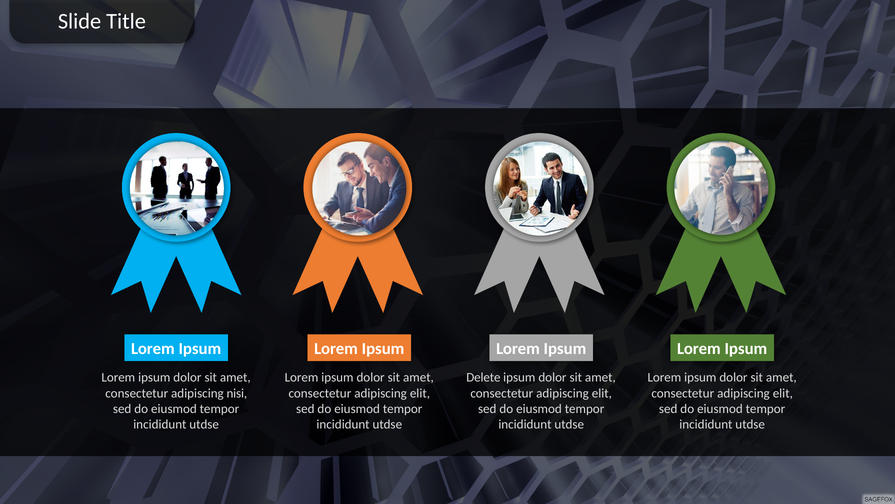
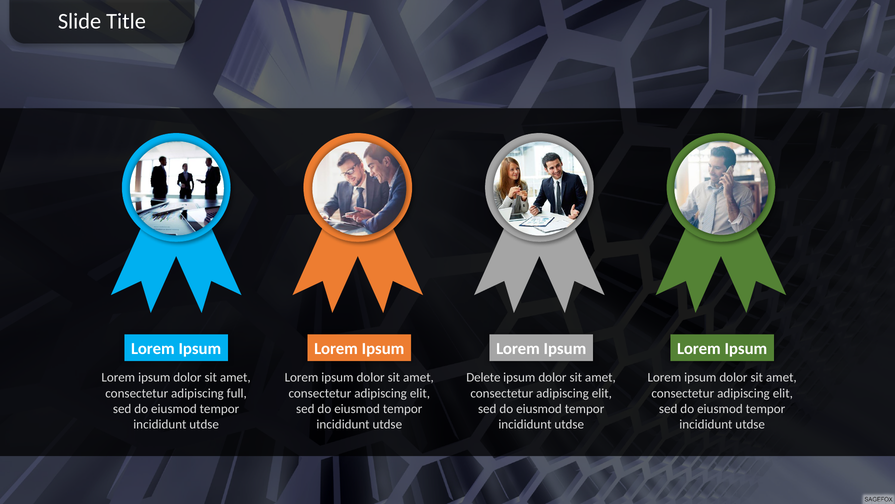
nisi: nisi -> full (237, 393)
